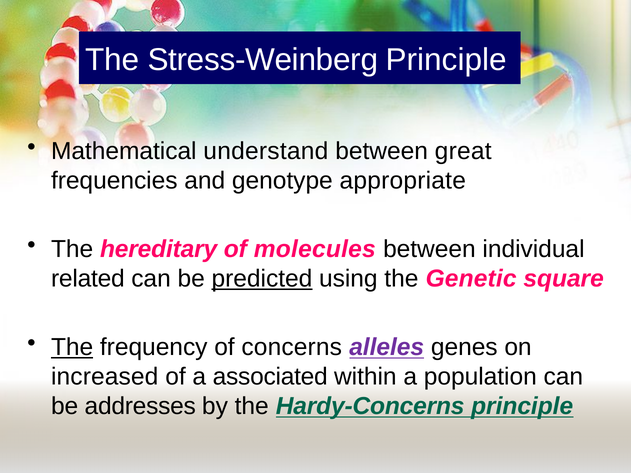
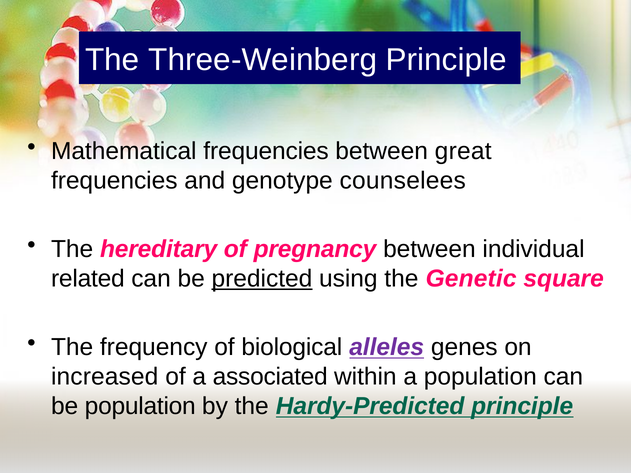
Stress-Weinberg: Stress-Weinberg -> Three-Weinberg (263, 60)
Mathematical understand: understand -> frequencies (266, 151)
appropriate: appropriate -> counselees (403, 181)
molecules: molecules -> pregnancy (315, 249)
The underline: present -> none (72, 348)
concerns: concerns -> biological (292, 348)
be addresses: addresses -> population (140, 406)
Hardy-Concerns: Hardy-Concerns -> Hardy-Predicted (370, 406)
